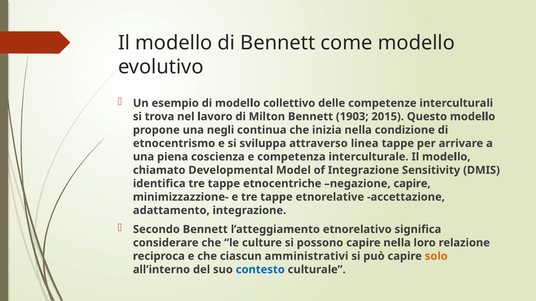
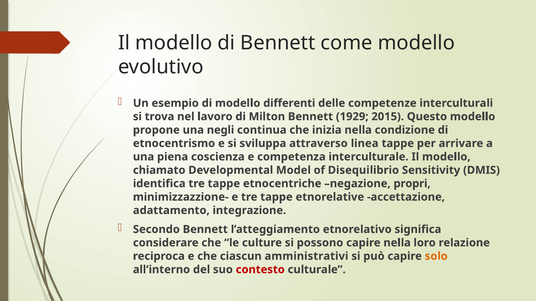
collettivo: collettivo -> differenti (289, 103)
1903: 1903 -> 1929 (352, 117)
of Integrazione: Integrazione -> Disequilibrio (363, 170)
negazione capire: capire -> propri (412, 184)
contesto colour: blue -> red (260, 270)
